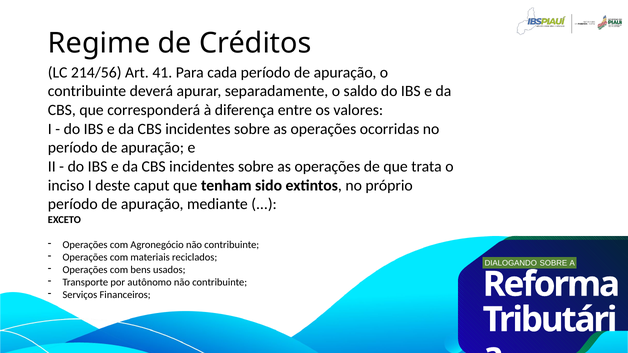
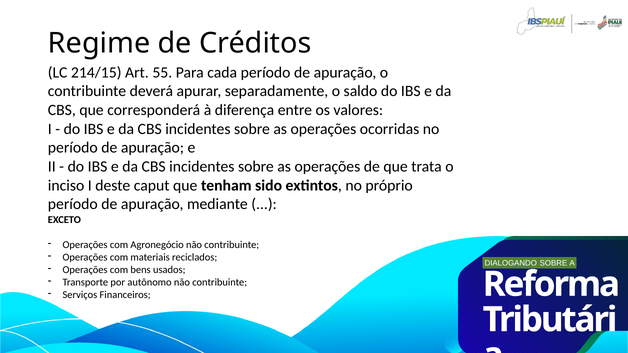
214/56: 214/56 -> 214/15 (96, 72)
41: 41 -> 55 (162, 72)
